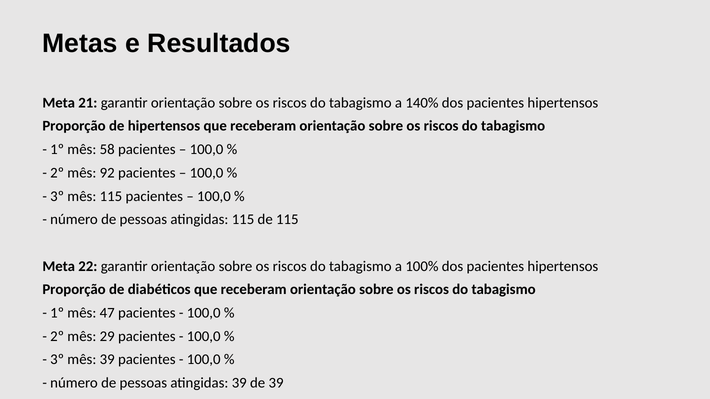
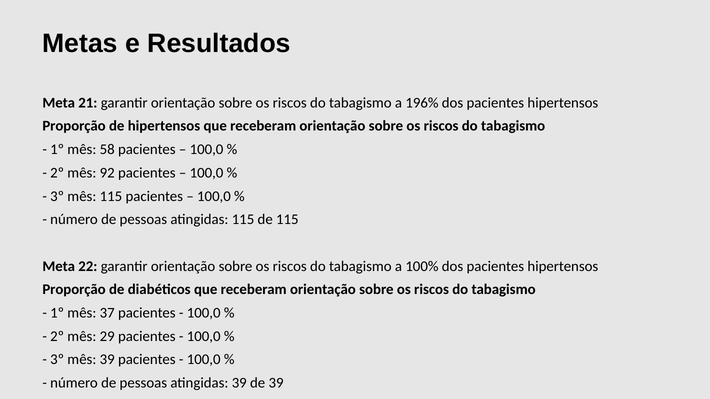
140%: 140% -> 196% (422, 103)
47: 47 -> 37 (107, 313)
